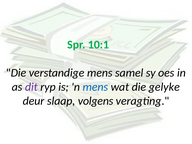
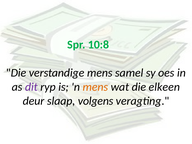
10:1: 10:1 -> 10:8 (98, 45)
mens colour: blue -> orange (95, 87)
gelyke: gelyke -> elkeen (164, 87)
